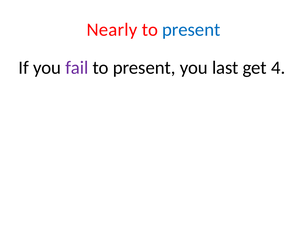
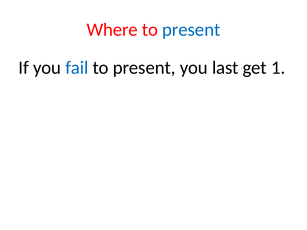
Nearly: Nearly -> Where (112, 30)
fail colour: purple -> blue (77, 68)
4: 4 -> 1 (278, 68)
